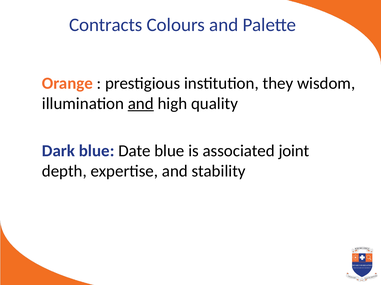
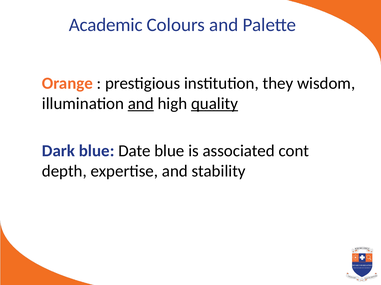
Contracts: Contracts -> Academic (106, 25)
quality underline: none -> present (215, 104)
joint: joint -> cont (294, 151)
